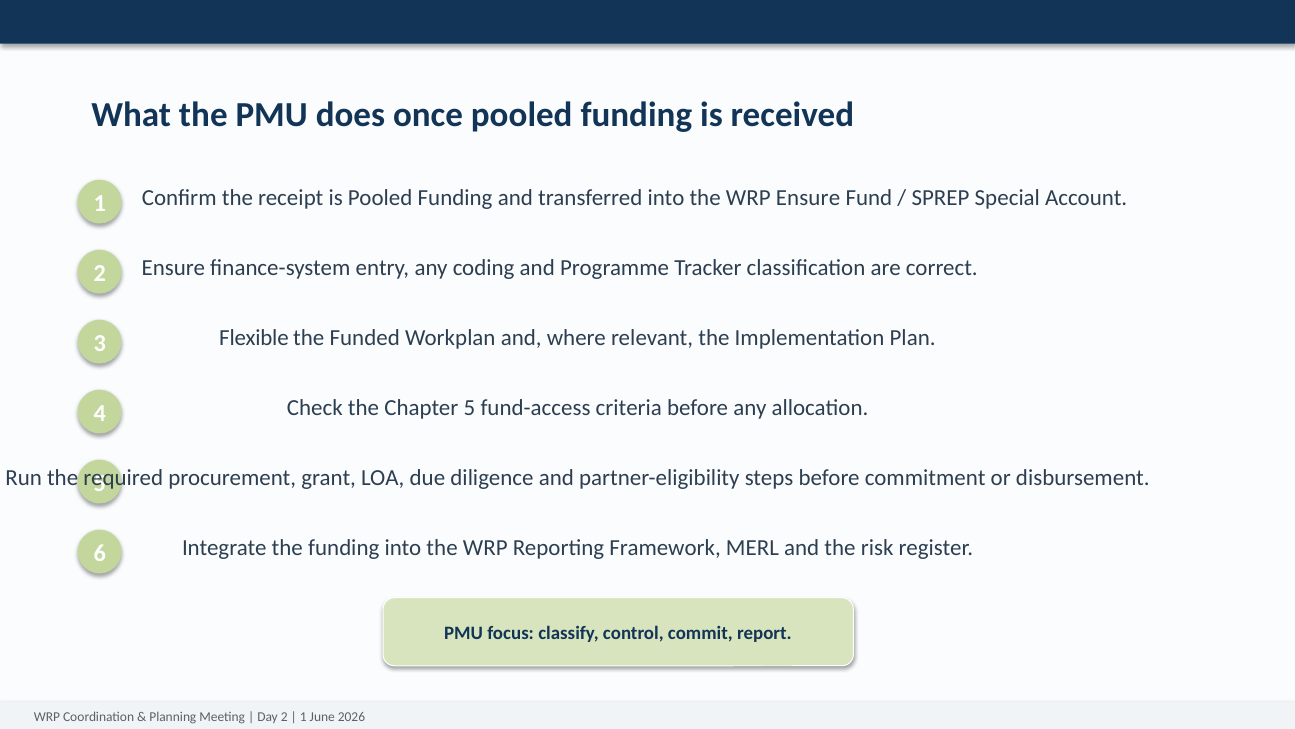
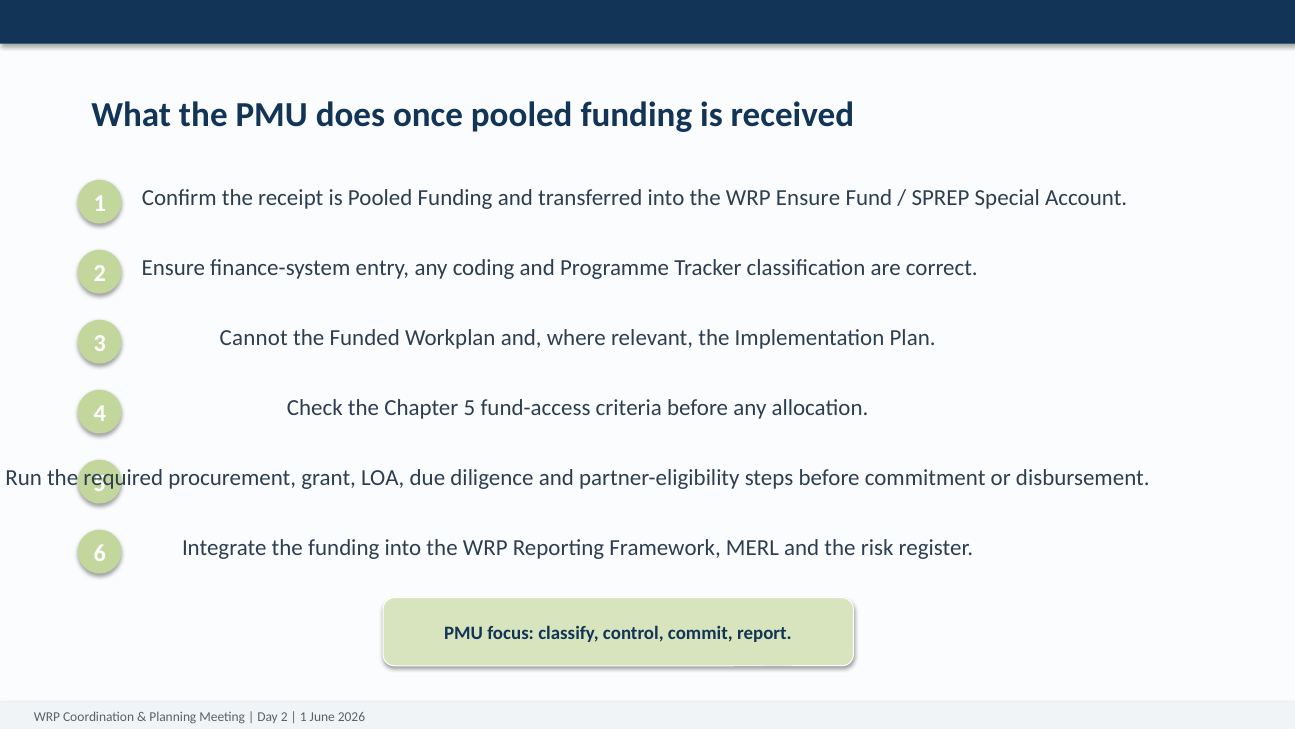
Flexible: Flexible -> Cannot (254, 338)
